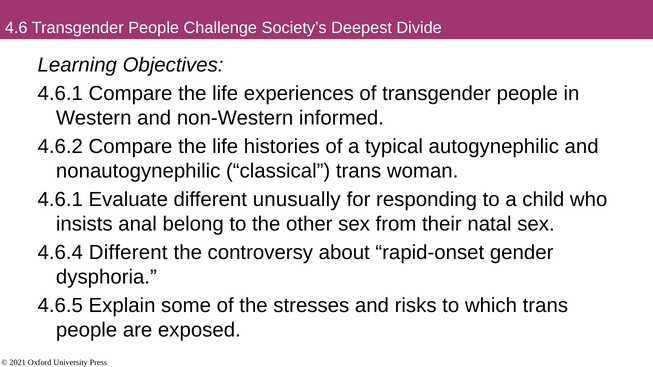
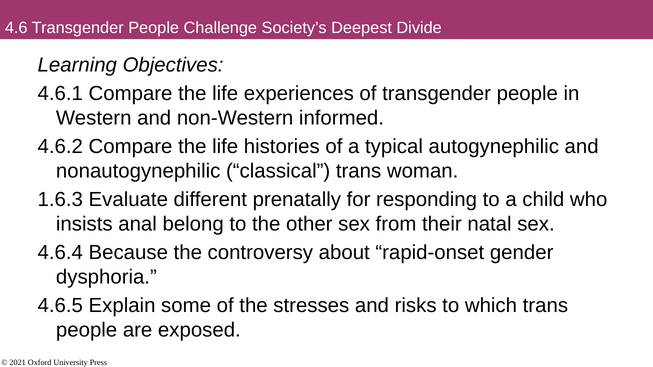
4.6.1: 4.6.1 -> 1.6.3 (60, 200)
unusually: unusually -> prenatally (297, 200)
4.6.4 Different: Different -> Because (128, 253)
